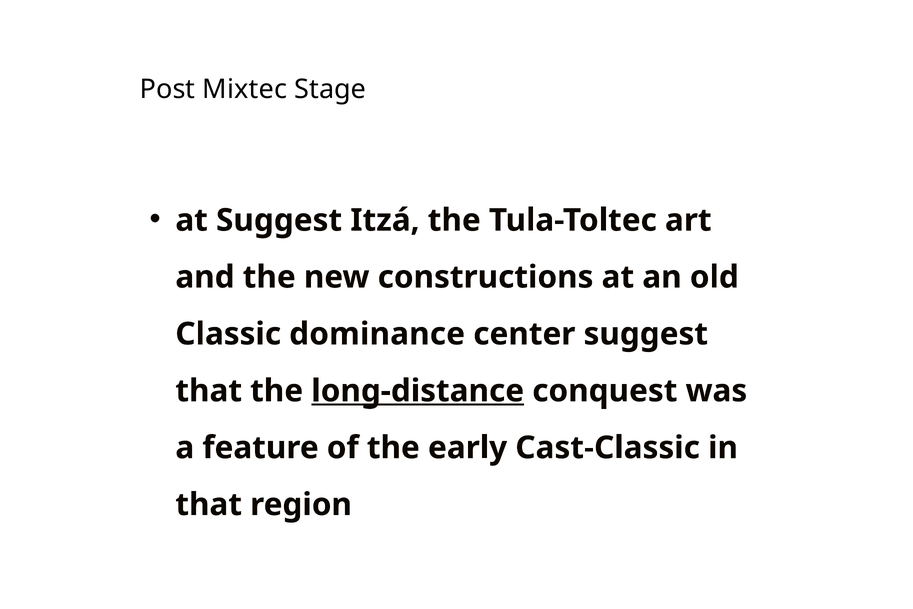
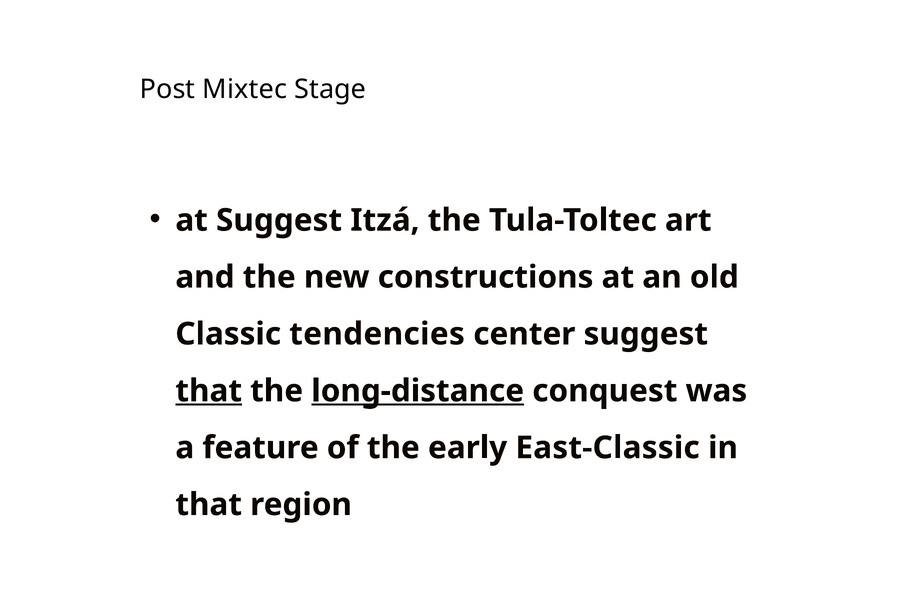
dominance: dominance -> tendencies (377, 334)
that underline: none -> present (209, 391)
Cast-Classic: Cast-Classic -> East-Classic (608, 448)
